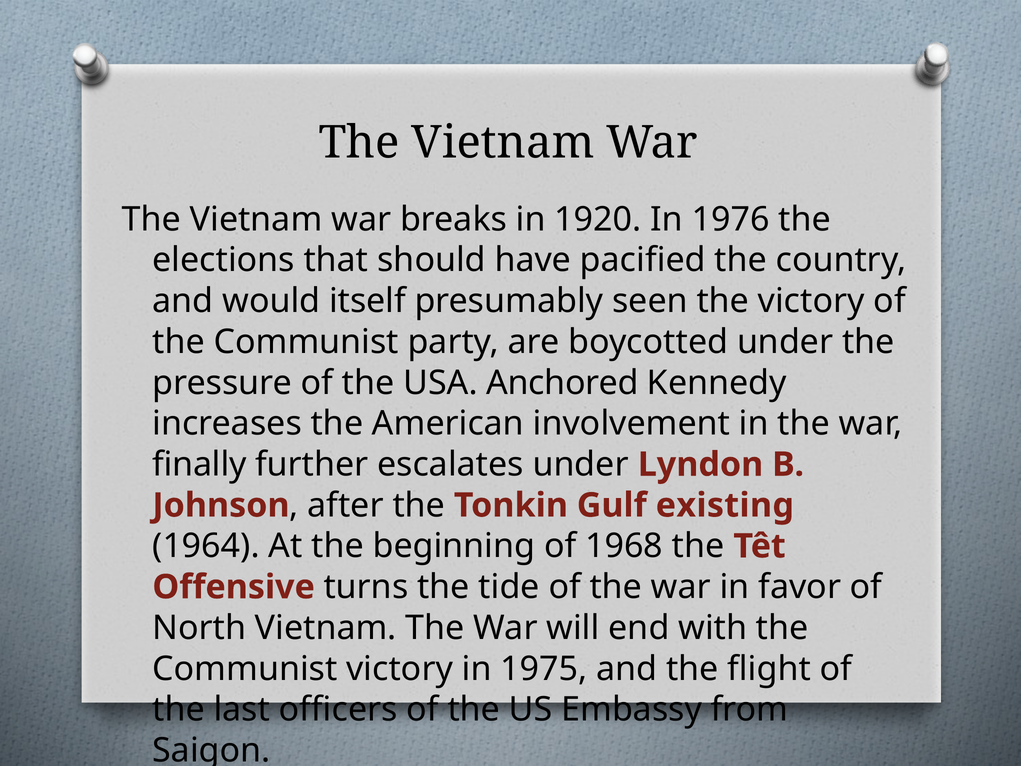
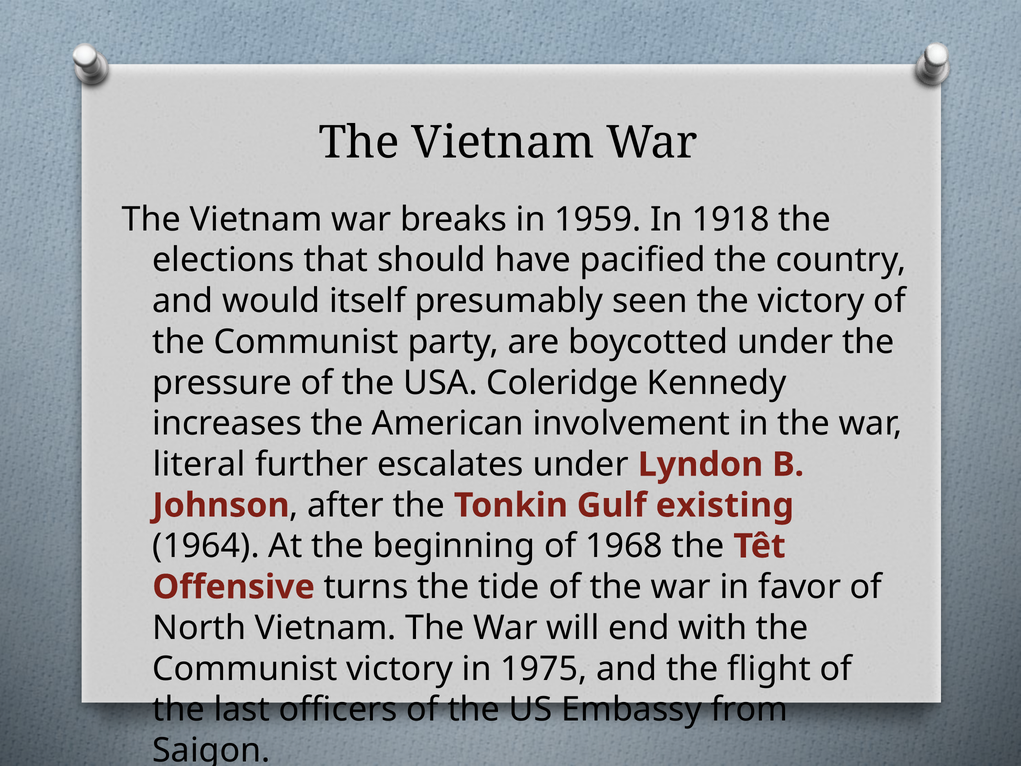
1920: 1920 -> 1959 (598, 219)
1976: 1976 -> 1918 (731, 219)
Anchored: Anchored -> Coleridge (562, 383)
finally: finally -> literal (199, 464)
